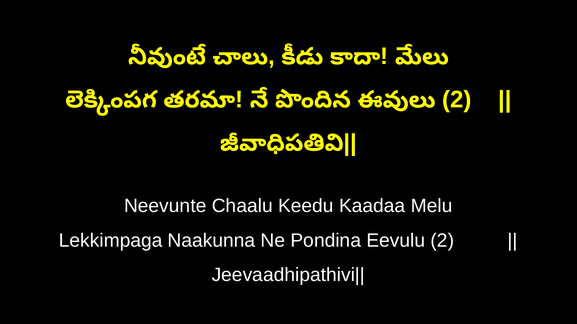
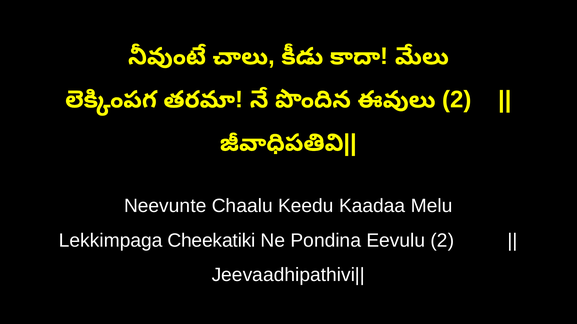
Naakunna: Naakunna -> Cheekatiki (211, 241)
